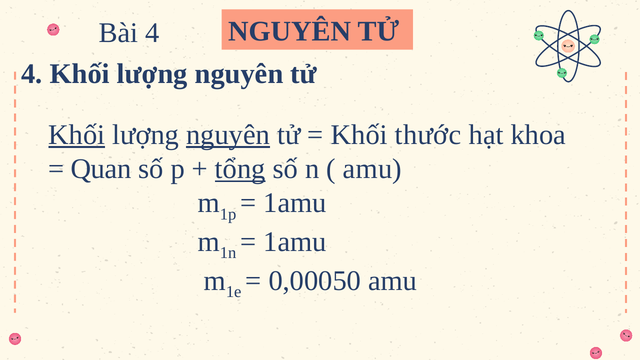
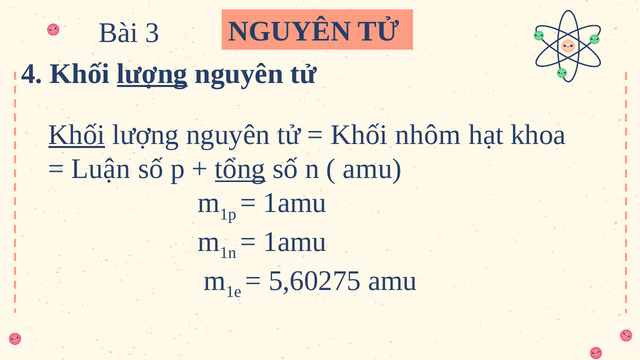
Bài 4: 4 -> 3 (152, 33)
lượng underline: none -> present (152, 74)
nguyên underline: present -> none (228, 135)
thước: thước -> nhôm (428, 135)
Quan: Quan -> Luận (101, 169)
0,00050: 0,00050 -> 5,60275 (315, 281)
